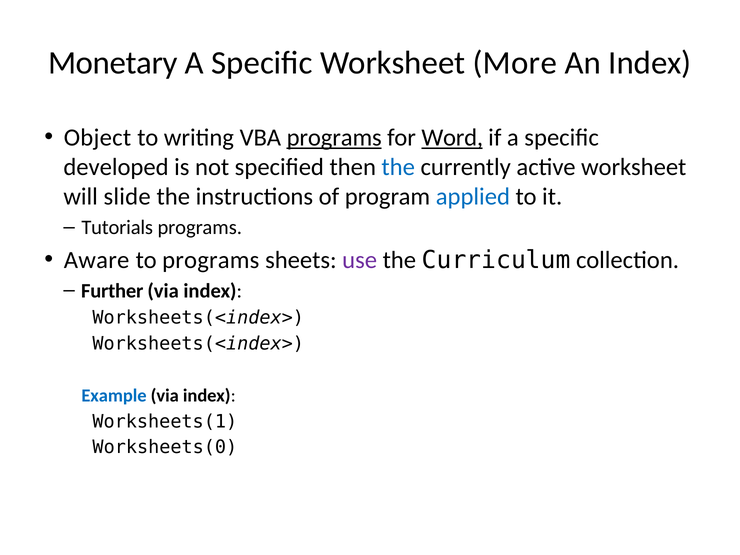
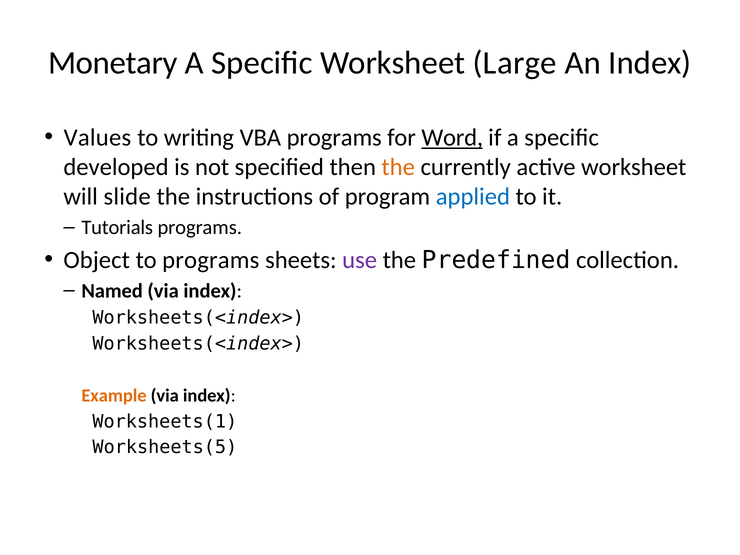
More: More -> Large (515, 63)
Object: Object -> Values (97, 137)
programs underline: present -> none (334, 137)
the colour: blue -> orange (398, 167)
Aware: Aware -> Object (97, 260)
Curriculum: Curriculum -> Predefined (496, 260)
Further: Further -> Named (112, 291)
Example colour: blue -> orange (114, 396)
Worksheets(0: Worksheets(0 -> Worksheets(5 (165, 447)
